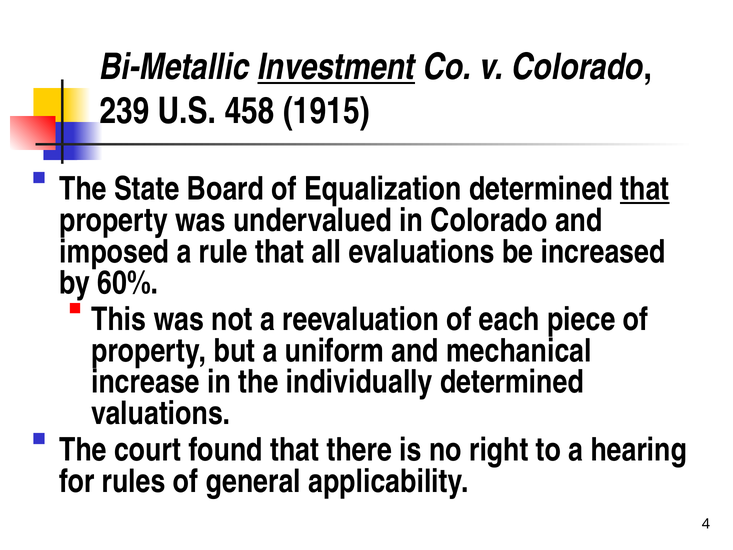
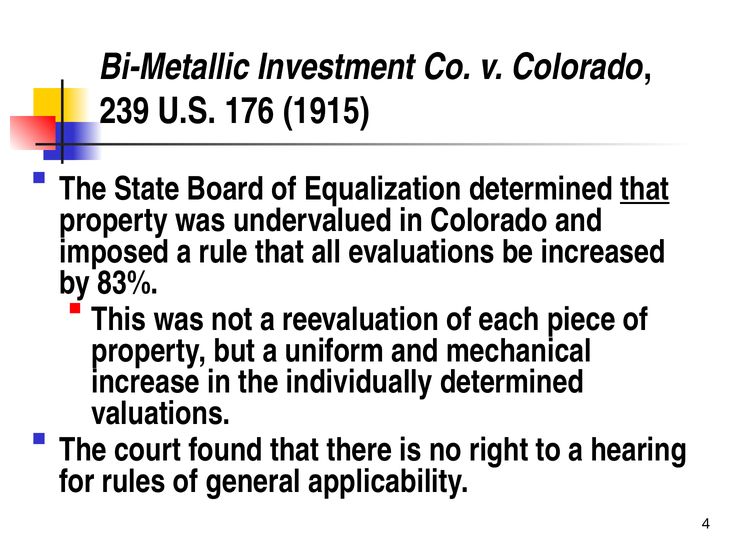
Investment underline: present -> none (336, 67)
458: 458 -> 176 (250, 111)
60%: 60% -> 83% (128, 283)
